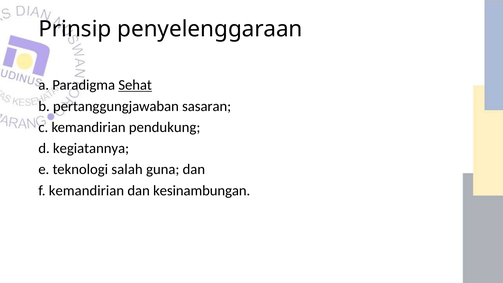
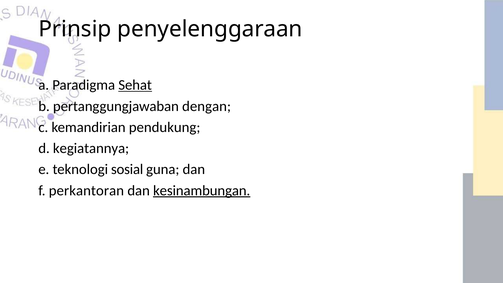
sasaran: sasaran -> dengan (207, 106)
salah: salah -> sosial (127, 169)
f kemandirian: kemandirian -> perkantoran (86, 190)
kesinambungan underline: none -> present (202, 190)
